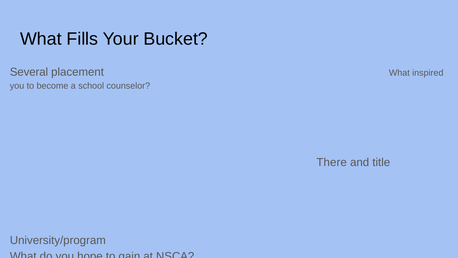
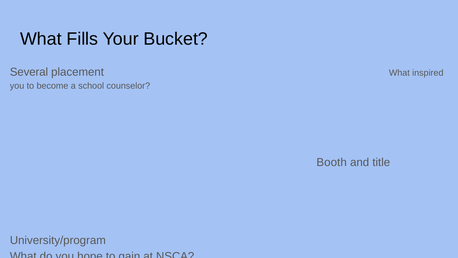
There: There -> Booth (332, 162)
